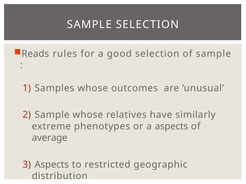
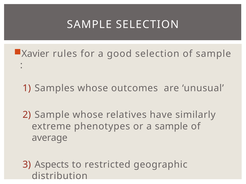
Reads: Reads -> Xavier (35, 54)
a aspects: aspects -> sample (171, 127)
